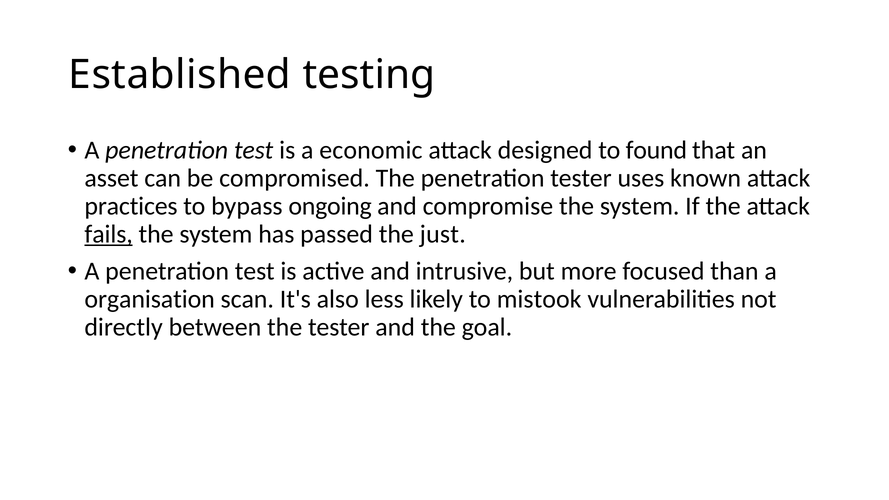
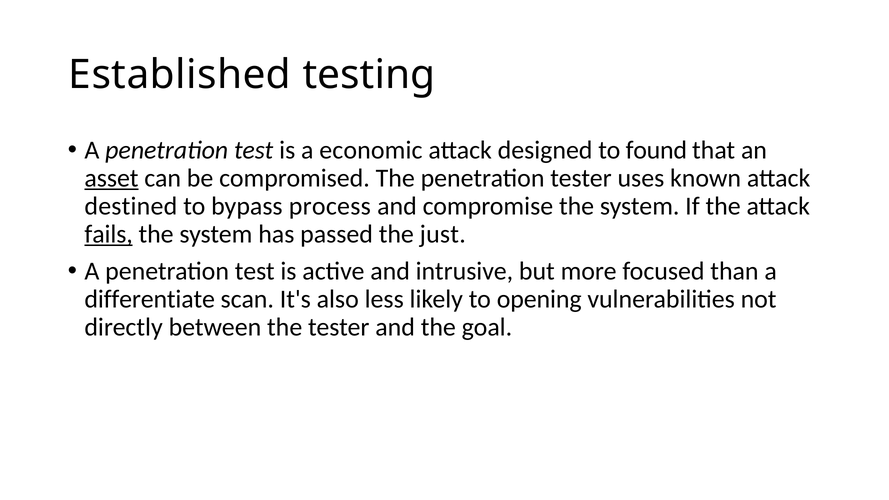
asset underline: none -> present (111, 178)
practices: practices -> destined (131, 206)
ongoing: ongoing -> process (330, 206)
organisation: organisation -> differentiate (150, 299)
mistook: mistook -> opening (539, 299)
